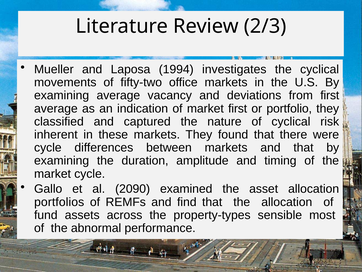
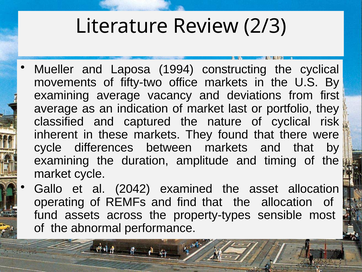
investigates: investigates -> constructing (234, 69)
market first: first -> last (238, 108)
2090: 2090 -> 2042 (133, 189)
portfolios: portfolios -> operating (59, 202)
